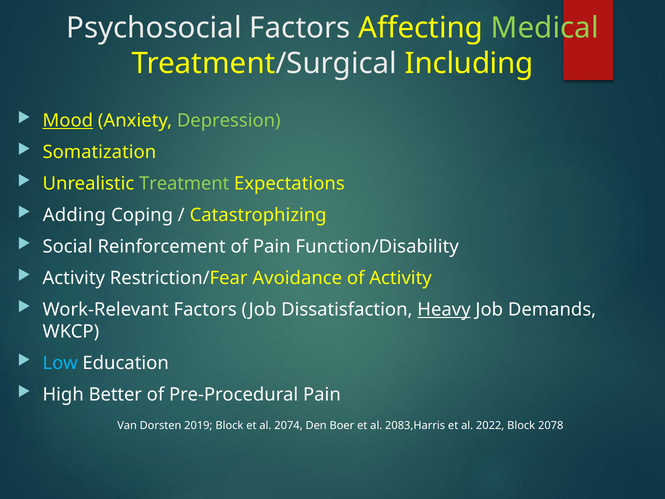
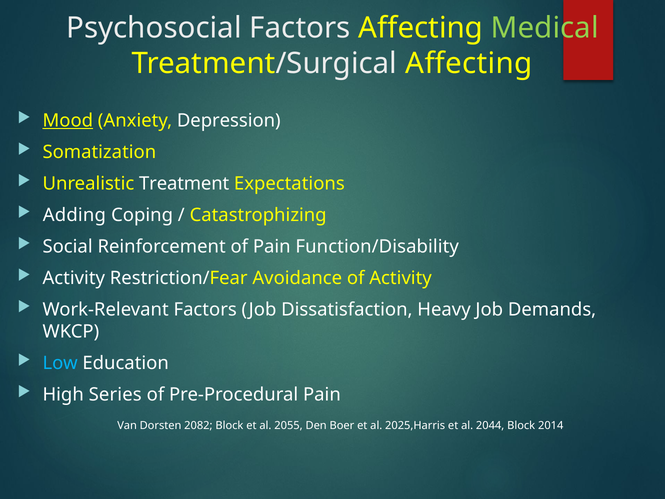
Treatment/Surgical Including: Including -> Affecting (469, 63)
Depression colour: light green -> white (229, 121)
Treatment colour: light green -> white (184, 184)
Heavy underline: present -> none (444, 309)
Better: Better -> Series (115, 394)
2019: 2019 -> 2082 (198, 426)
2074: 2074 -> 2055 (288, 426)
2083,Harris: 2083,Harris -> 2025,Harris (415, 426)
2022: 2022 -> 2044 (490, 426)
2078: 2078 -> 2014 (551, 426)
